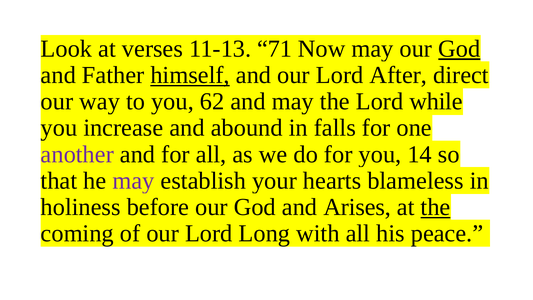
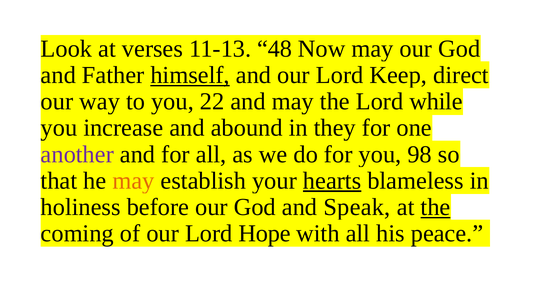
71: 71 -> 48 (275, 49)
God underline: present -> none (459, 49)
After: After -> Keep (398, 75)
62: 62 -> 22 (212, 101)
falls: falls -> they (335, 128)
14: 14 -> 98 (420, 154)
may colour: purple -> orange (133, 181)
hearts underline: none -> present (332, 181)
Arises: Arises -> Speak (357, 207)
Long: Long -> Hope (265, 233)
